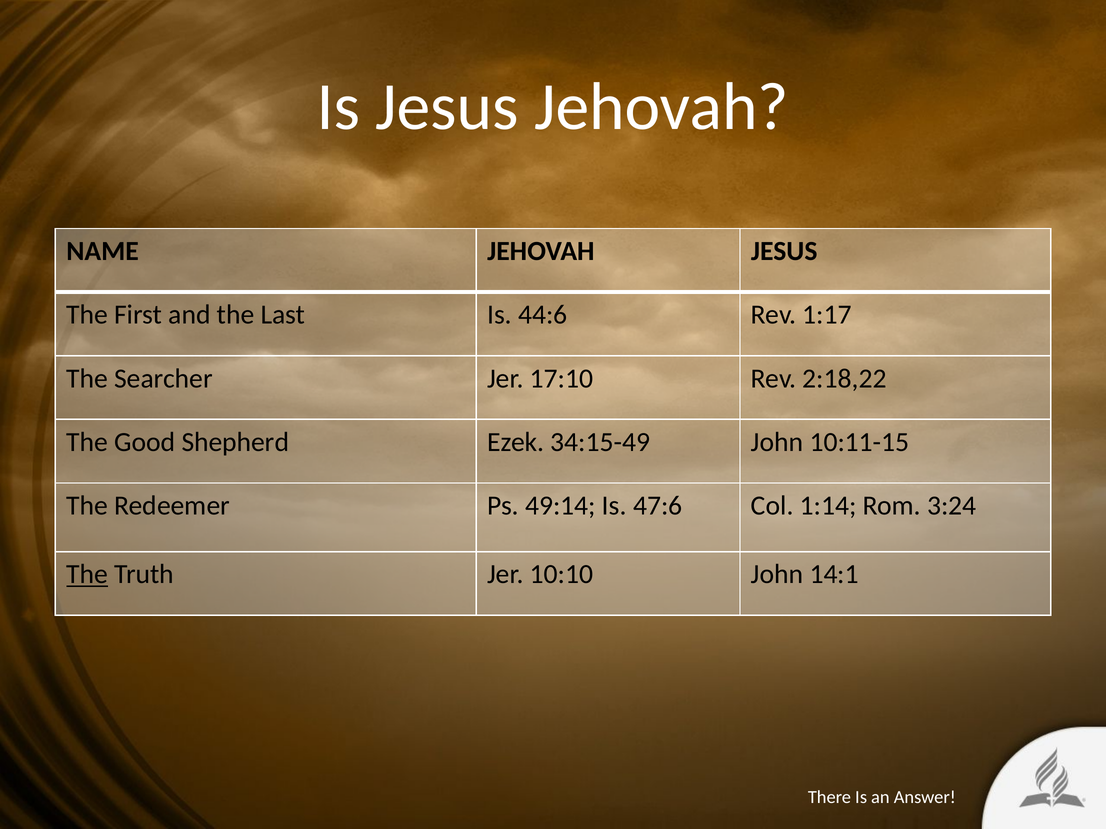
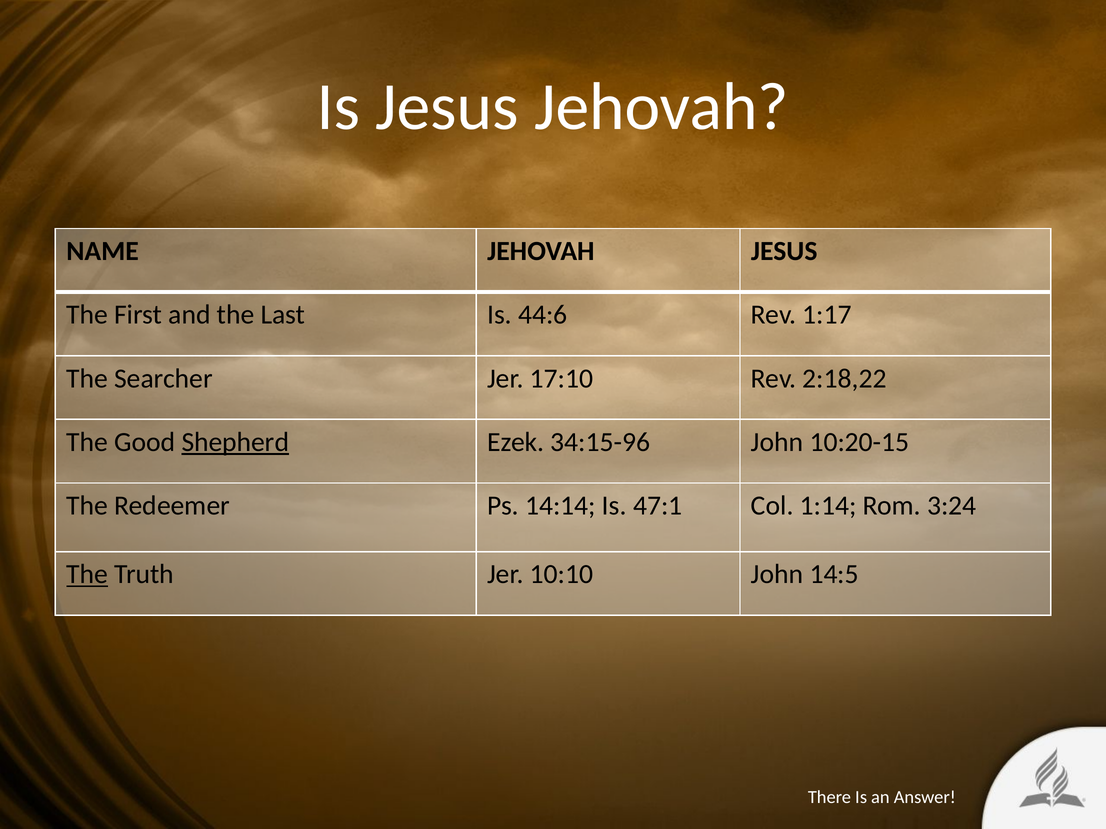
Shepherd underline: none -> present (235, 442)
34:15-49: 34:15-49 -> 34:15-96 (600, 442)
10:11-15: 10:11-15 -> 10:20-15 (859, 442)
49:14: 49:14 -> 14:14 (560, 506)
47:6: 47:6 -> 47:1 (658, 506)
14:1: 14:1 -> 14:5 (834, 575)
